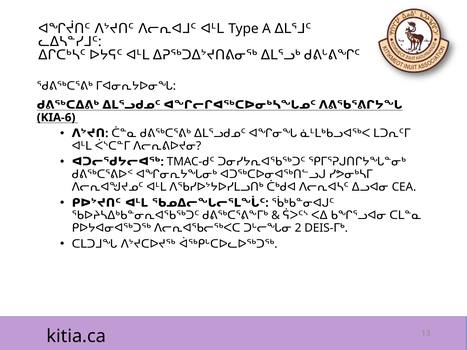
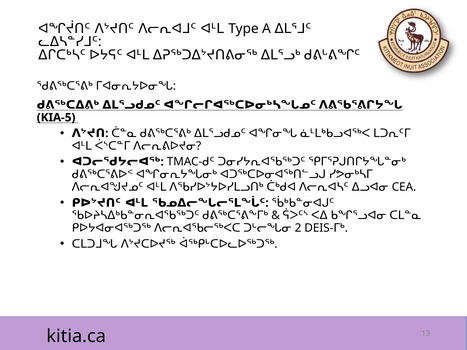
KIA-6: KIA-6 -> KIA-5 (56, 118)
